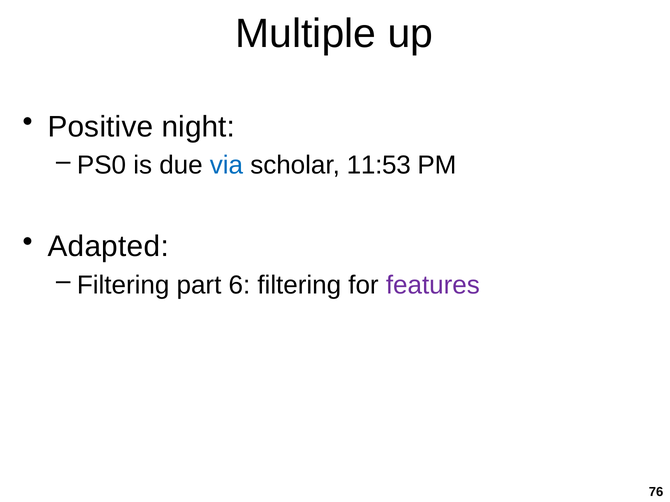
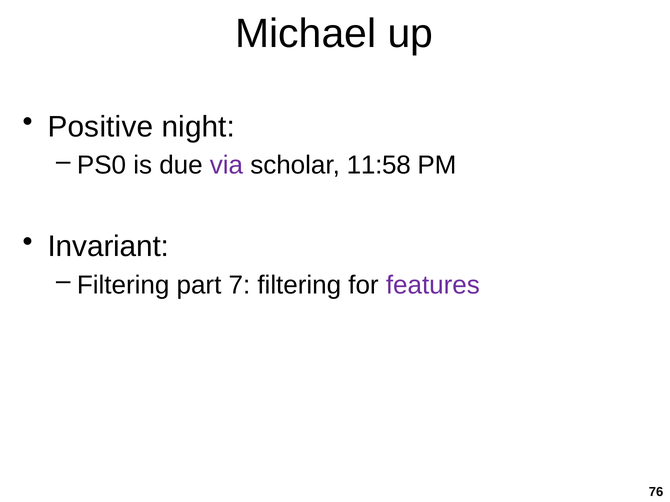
Multiple: Multiple -> Michael (306, 34)
via colour: blue -> purple (226, 165)
11:53: 11:53 -> 11:58 (379, 165)
Adapted: Adapted -> Invariant (108, 247)
6: 6 -> 7 (239, 285)
